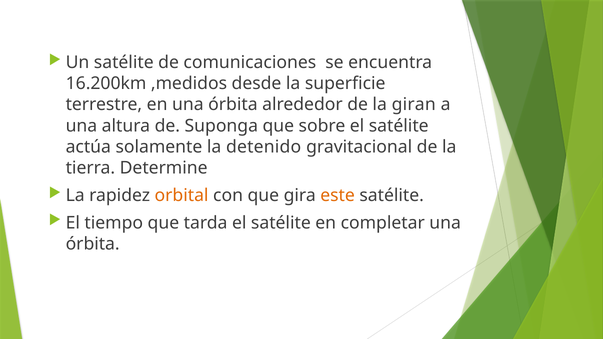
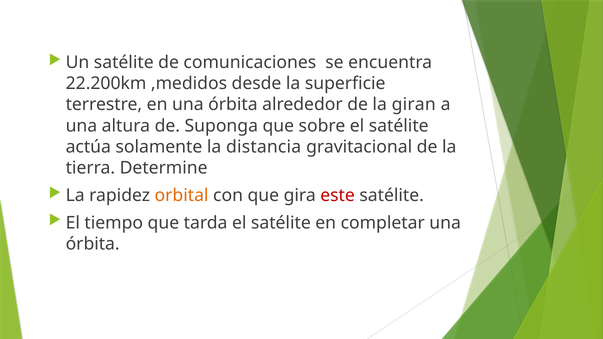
16.200km: 16.200km -> 22.200km (106, 84)
detenido: detenido -> distancia (264, 147)
este colour: orange -> red (338, 195)
